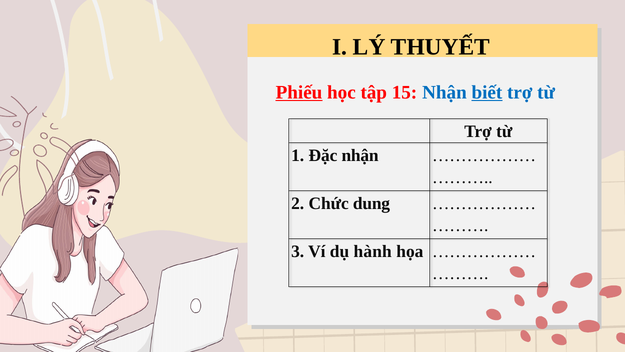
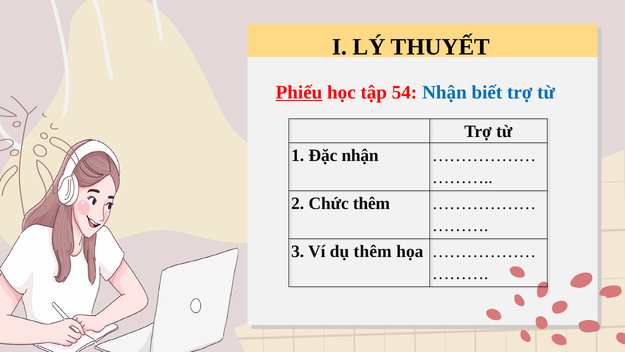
15: 15 -> 54 (404, 92)
biết underline: present -> none (487, 92)
Chức dung: dung -> thêm (371, 203)
dụ hành: hành -> thêm (373, 251)
